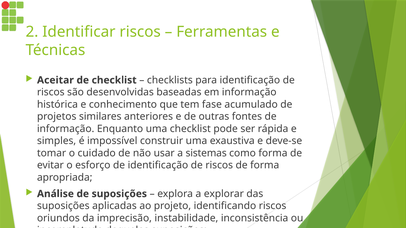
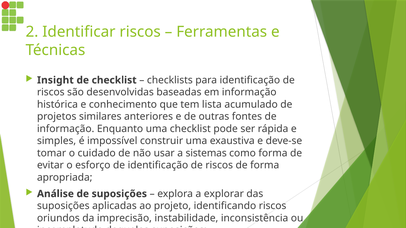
Aceitar: Aceitar -> Insight (55, 80)
fase: fase -> lista (212, 105)
